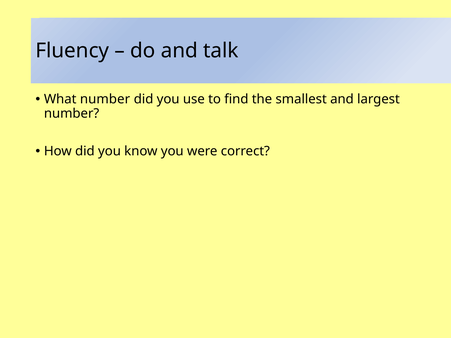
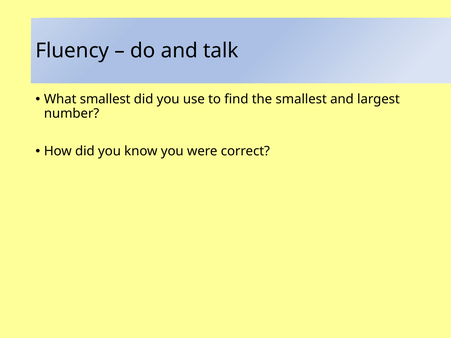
What number: number -> smallest (105, 99)
